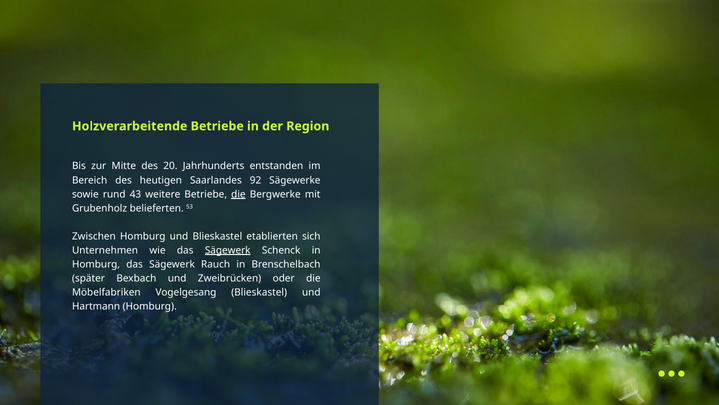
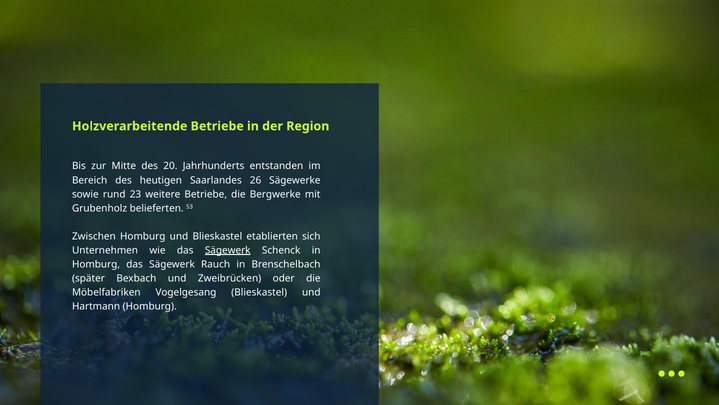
92: 92 -> 26 (256, 180)
43: 43 -> 23 (135, 194)
die underline: present -> none (238, 194)
